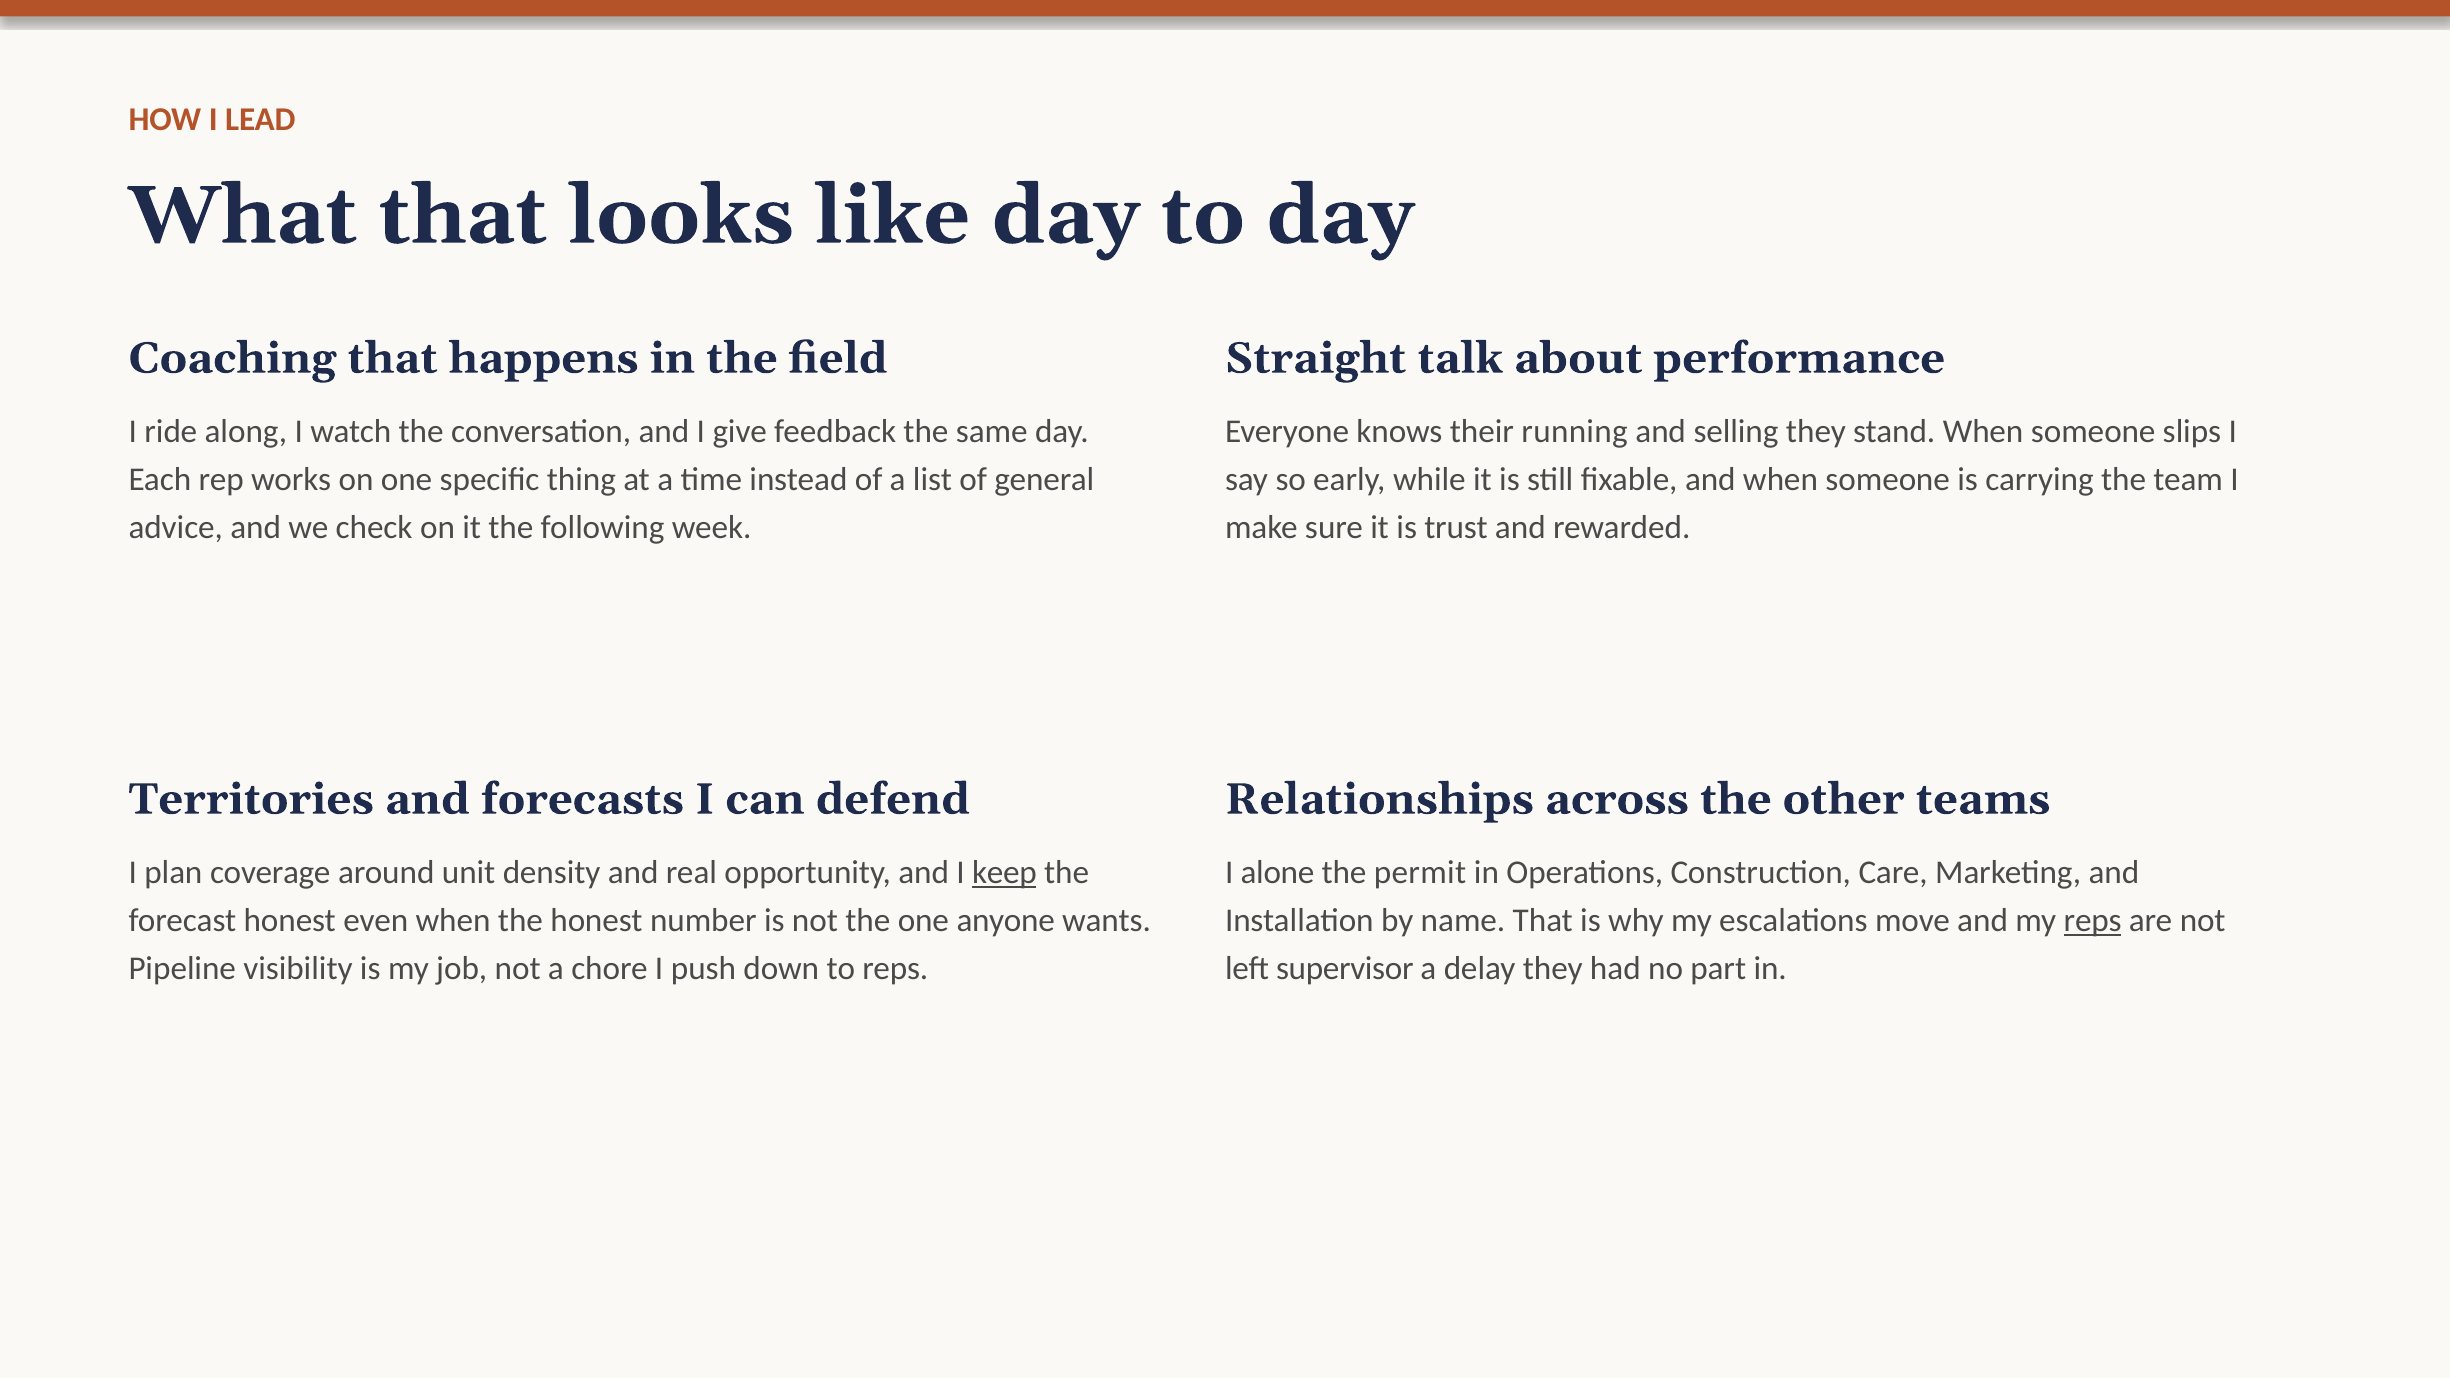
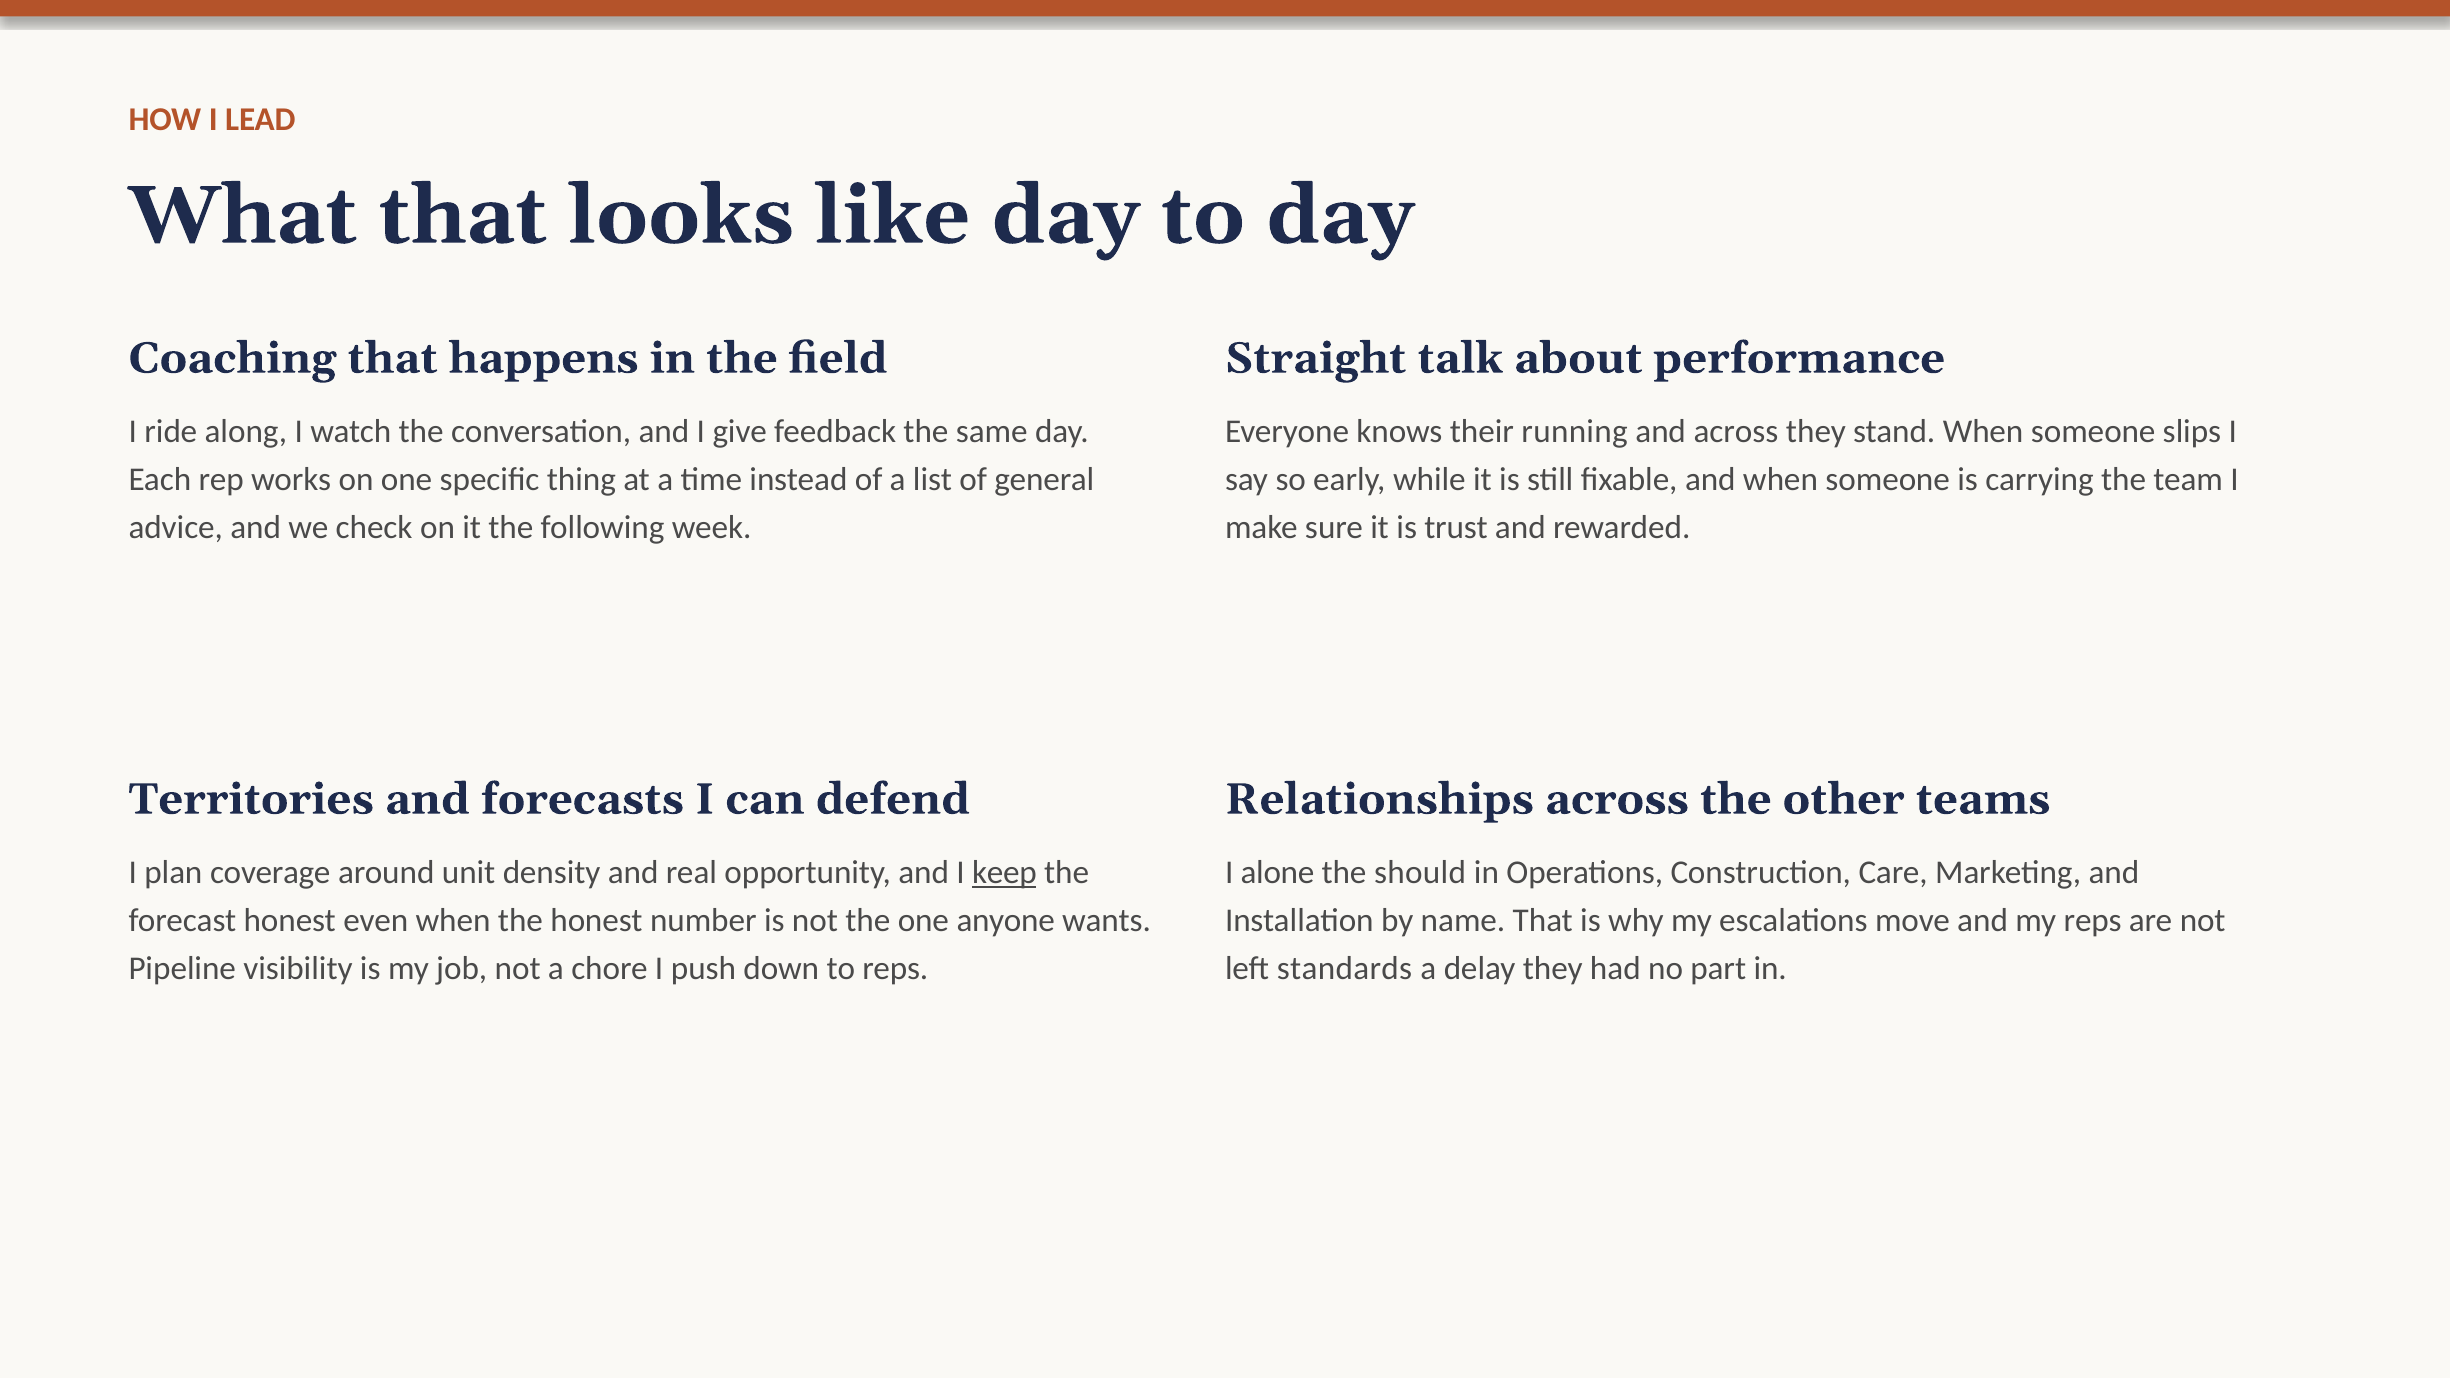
and selling: selling -> across (1736, 432)
permit: permit -> should (1420, 873)
reps underline: present -> none (2093, 921)
supervisor: supervisor -> standards (1344, 969)
